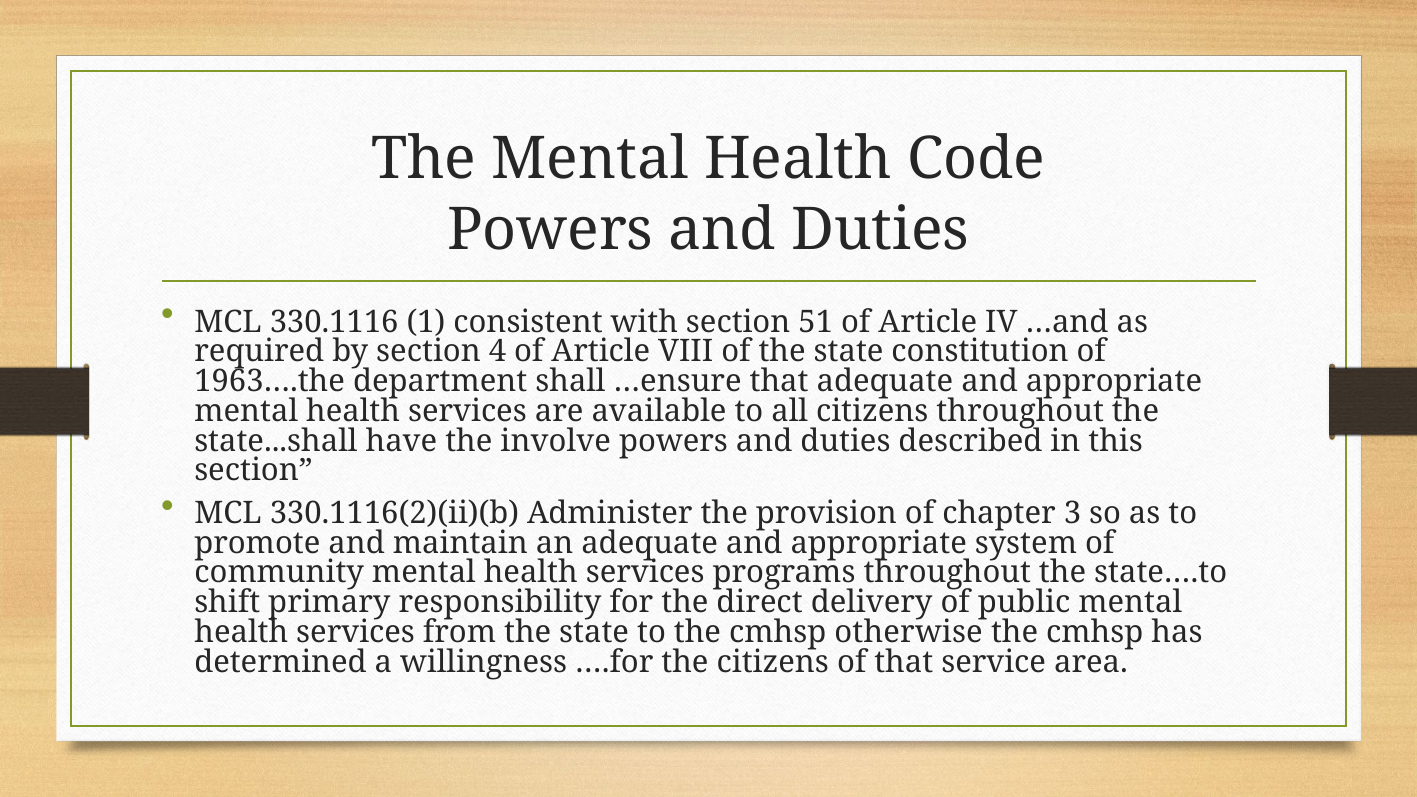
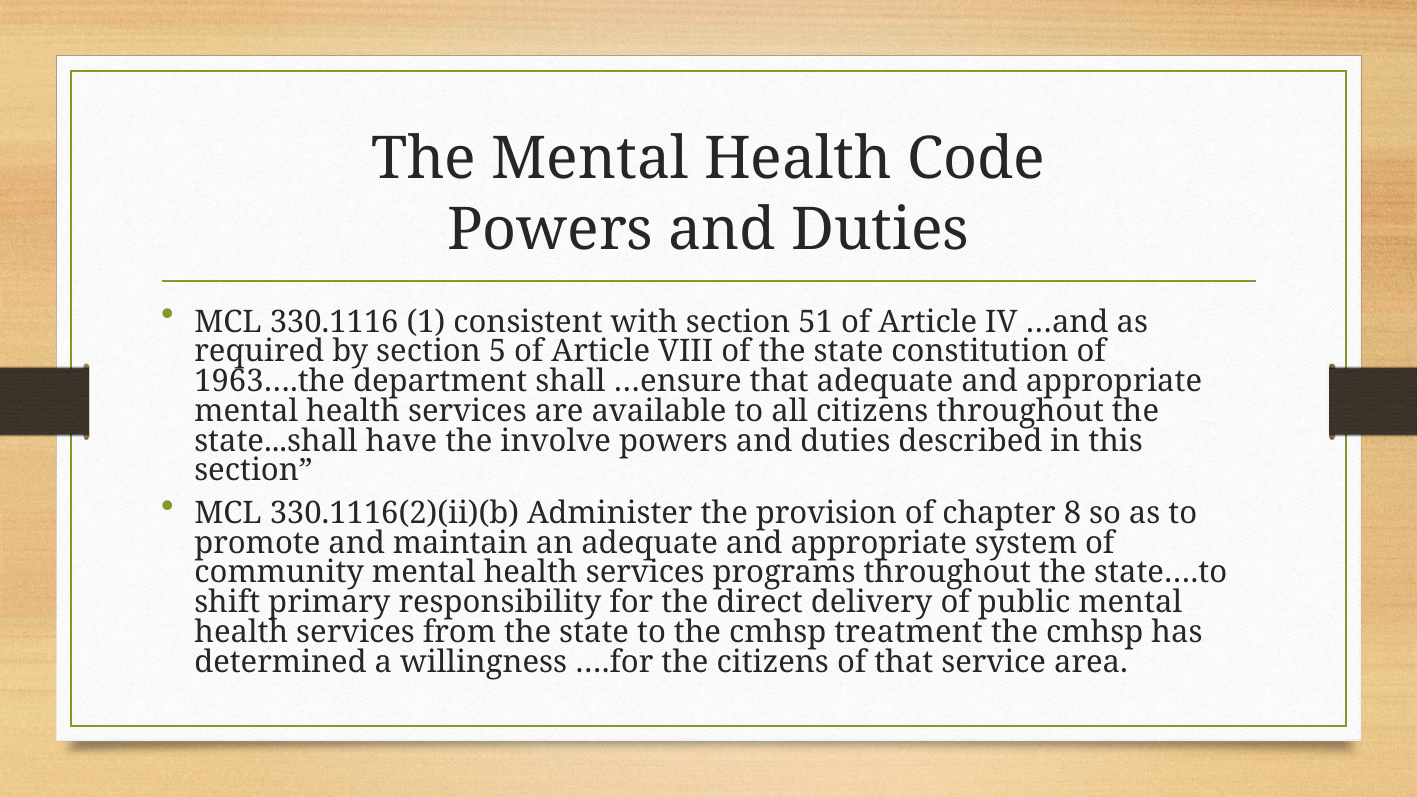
4: 4 -> 5 (497, 352)
3: 3 -> 8 (1072, 513)
otherwise: otherwise -> treatment (909, 632)
